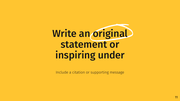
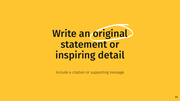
under: under -> detail (111, 55)
